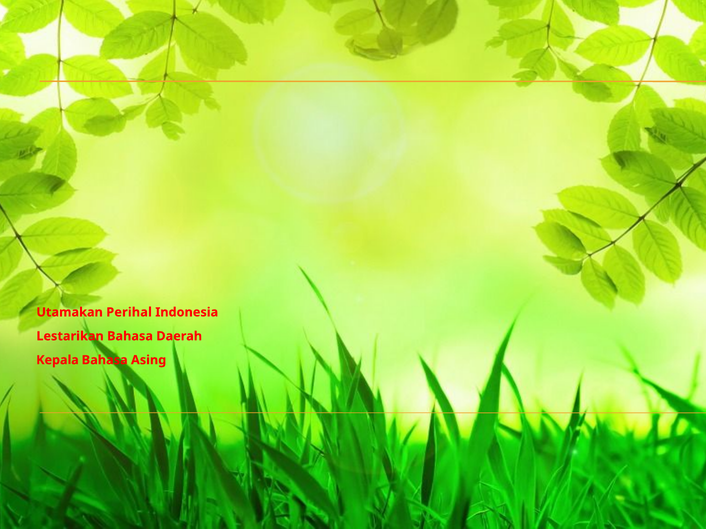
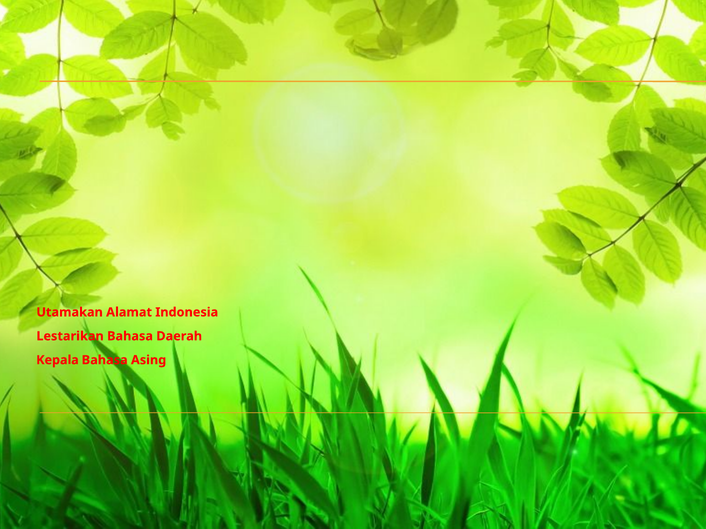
Perihal: Perihal -> Alamat (129, 313)
